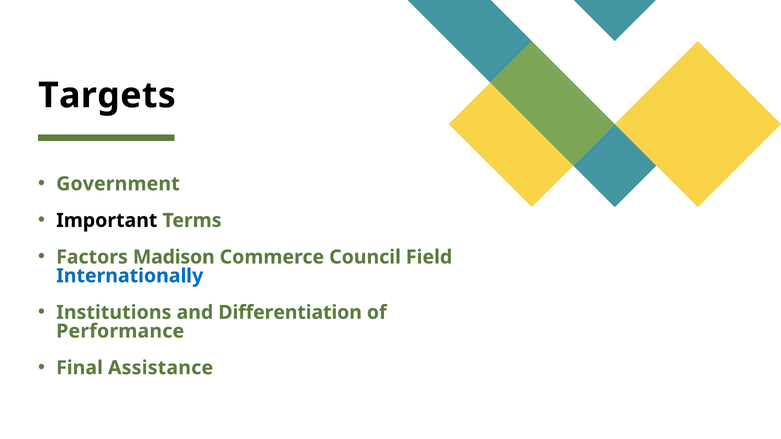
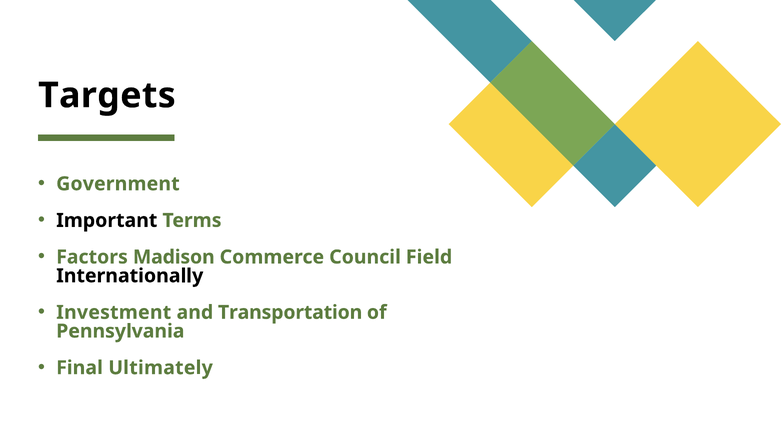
Internationally colour: blue -> black (130, 276)
Institutions: Institutions -> Investment (114, 313)
Differentiation: Differentiation -> Transportation (290, 313)
Performance: Performance -> Pennsylvania (120, 331)
Assistance: Assistance -> Ultimately (161, 368)
